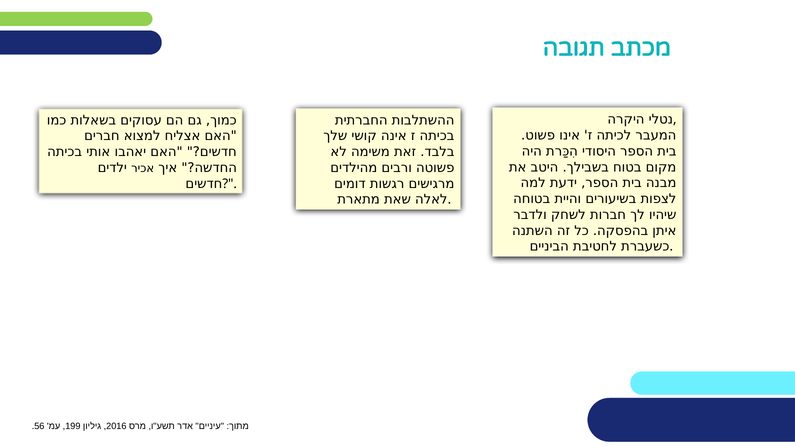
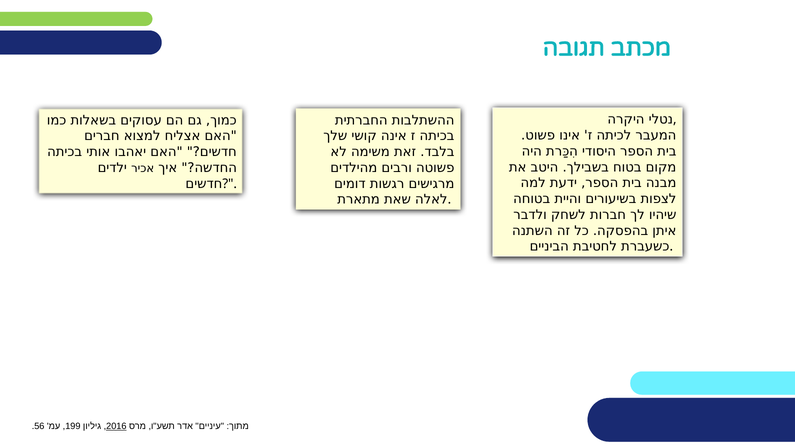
2016 underline: none -> present (116, 426)
